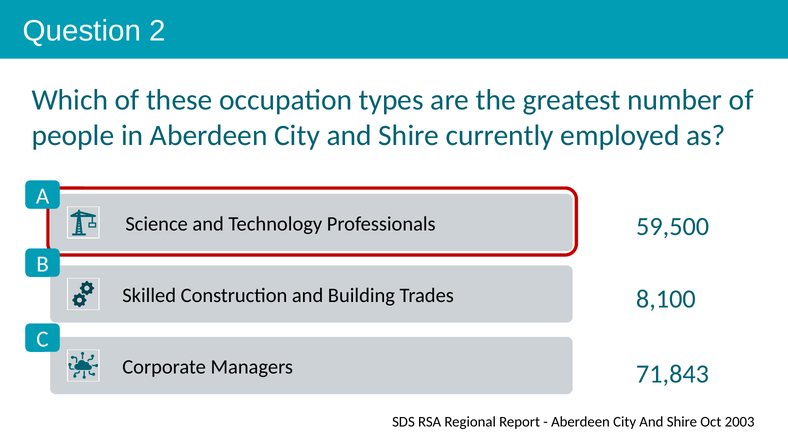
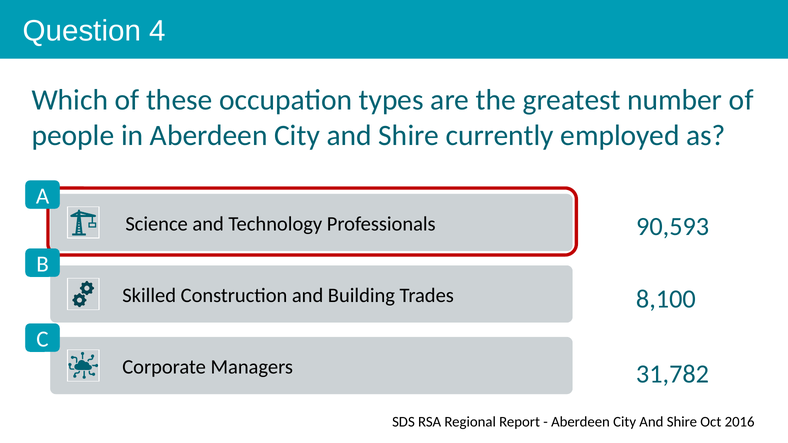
2: 2 -> 4 (157, 31)
59,500: 59,500 -> 90,593 (673, 226)
71,843: 71,843 -> 31,782 (673, 374)
2003: 2003 -> 2016 (740, 422)
